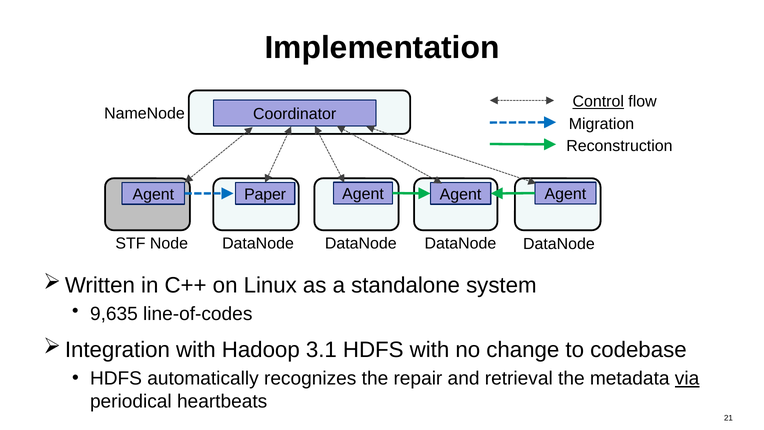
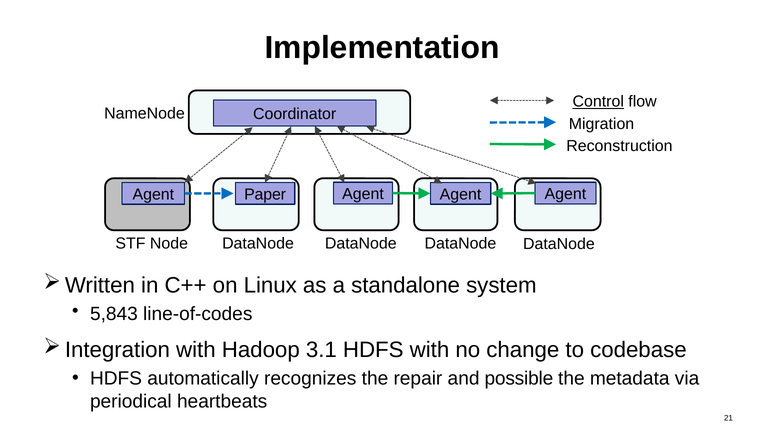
9,635: 9,635 -> 5,843 (114, 314)
retrieval: retrieval -> possible (519, 378)
via underline: present -> none (687, 378)
